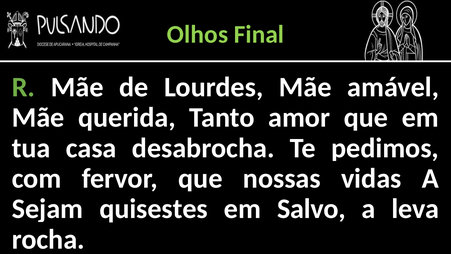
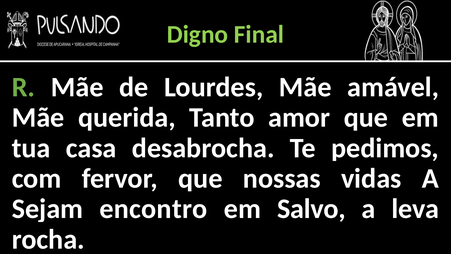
Olhos: Olhos -> Digno (198, 34)
quisestes: quisestes -> encontro (153, 209)
